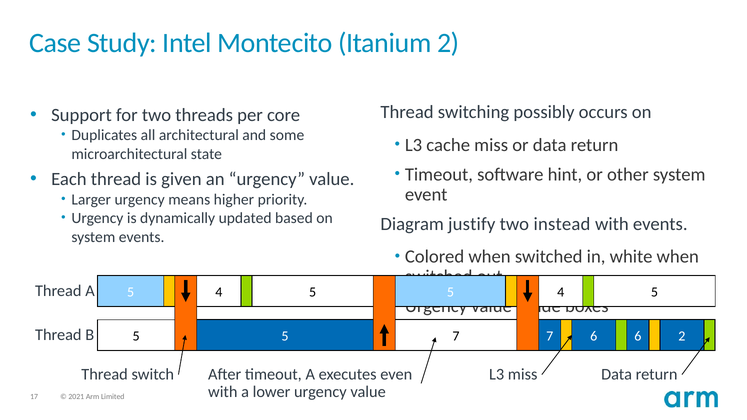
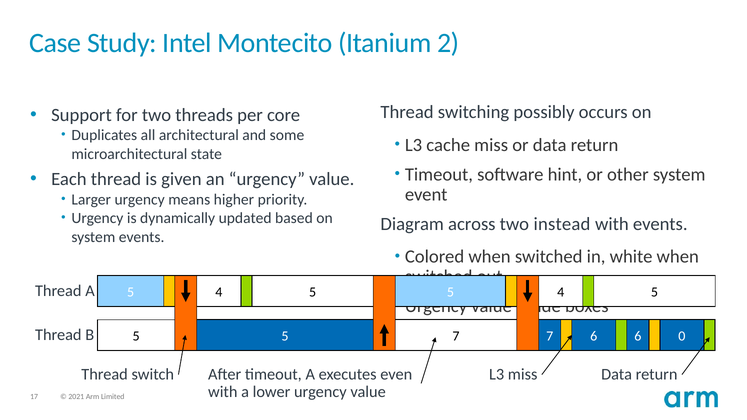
justify: justify -> across (472, 224)
6 2: 2 -> 0 (682, 336)
